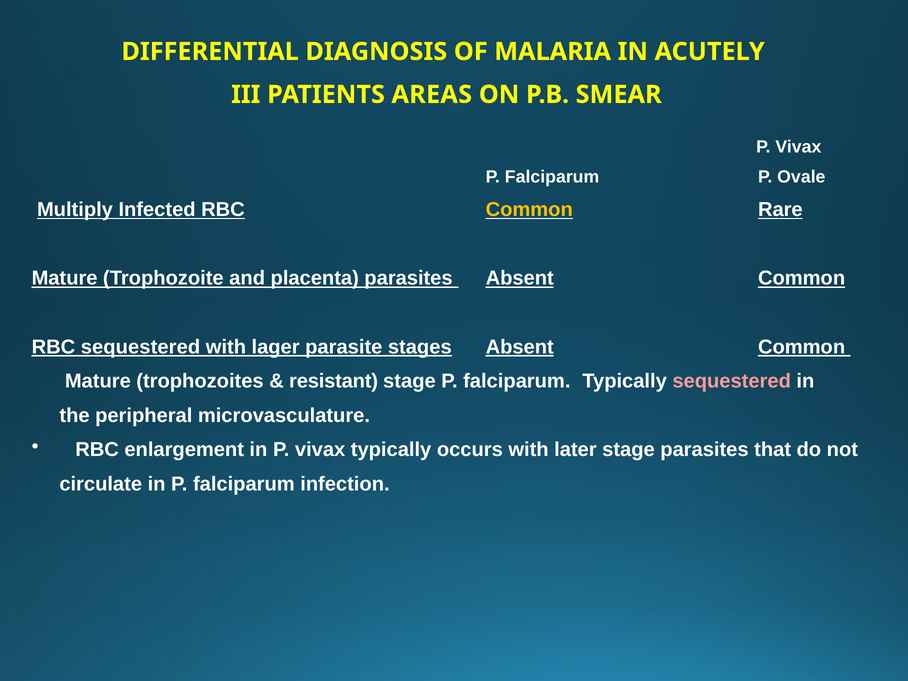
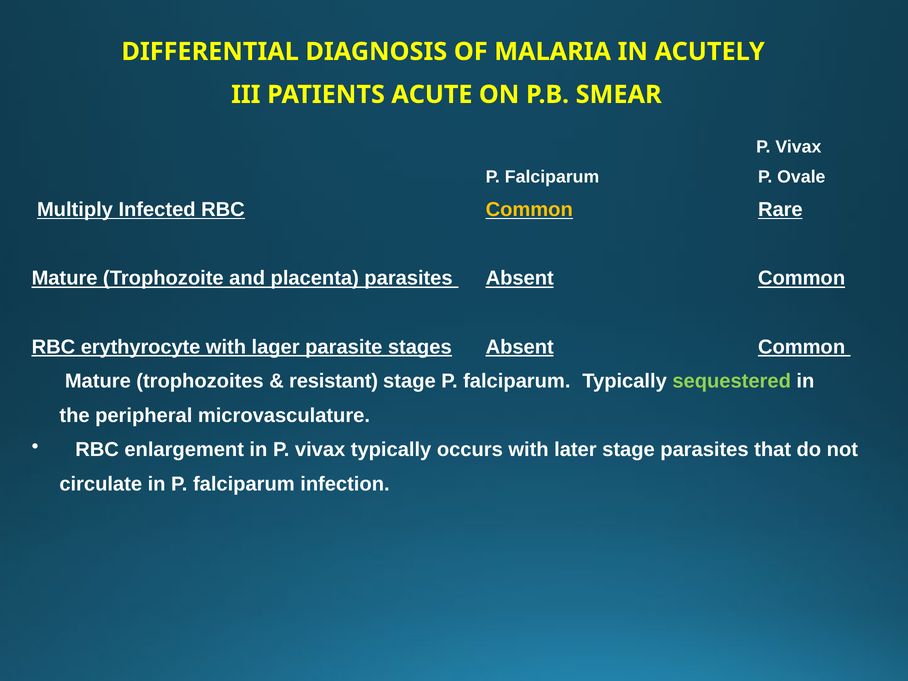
AREAS: AREAS -> ACUTE (432, 95)
RBC sequestered: sequestered -> erythyrocyte (141, 347)
sequestered colour: pink -> light green (732, 381)
